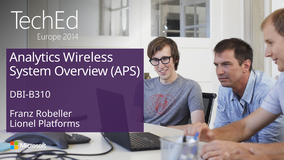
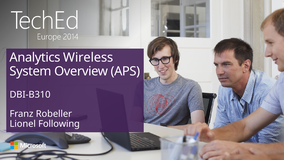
Platforms: Platforms -> Following (59, 124)
